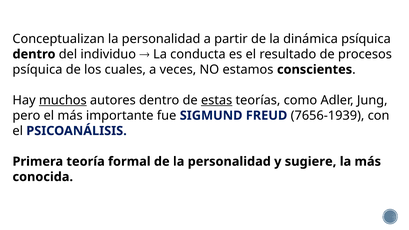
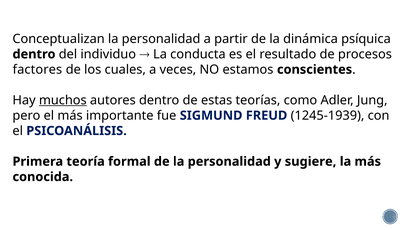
psíquica: psíquica -> factores (37, 70)
estas underline: present -> none (217, 100)
7656-1939: 7656-1939 -> 1245-1939 (328, 116)
